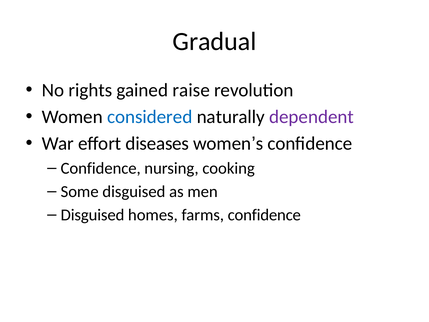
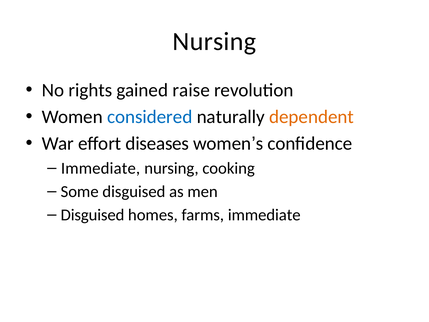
Gradual: Gradual -> Nursing (214, 42)
dependent colour: purple -> orange (312, 117)
Confidence: Confidence -> Immediate (101, 168)
farms confidence: confidence -> immediate (264, 215)
